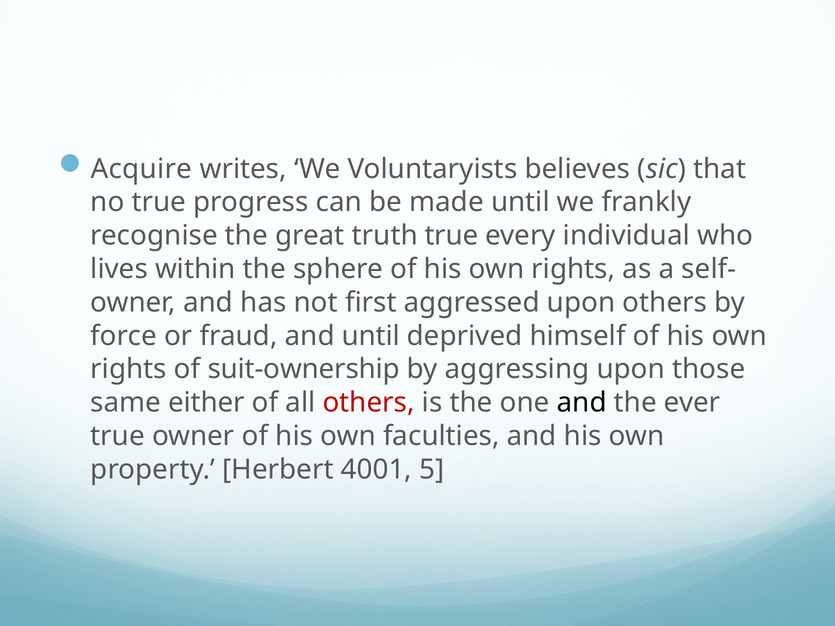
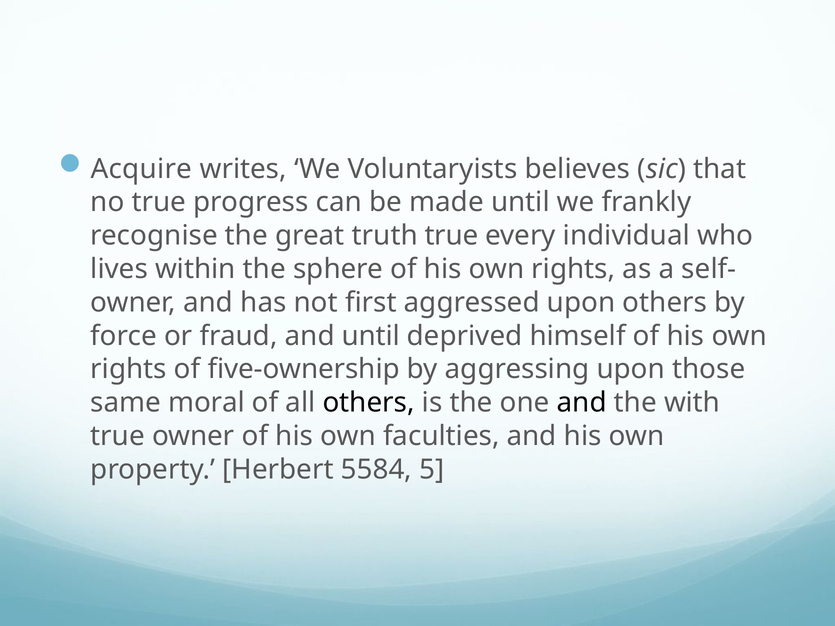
suit-ownership: suit-ownership -> five-ownership (304, 369)
either: either -> moral (206, 403)
others colour: red -> black (369, 403)
ever: ever -> with (692, 403)
4001: 4001 -> 5584 (376, 470)
